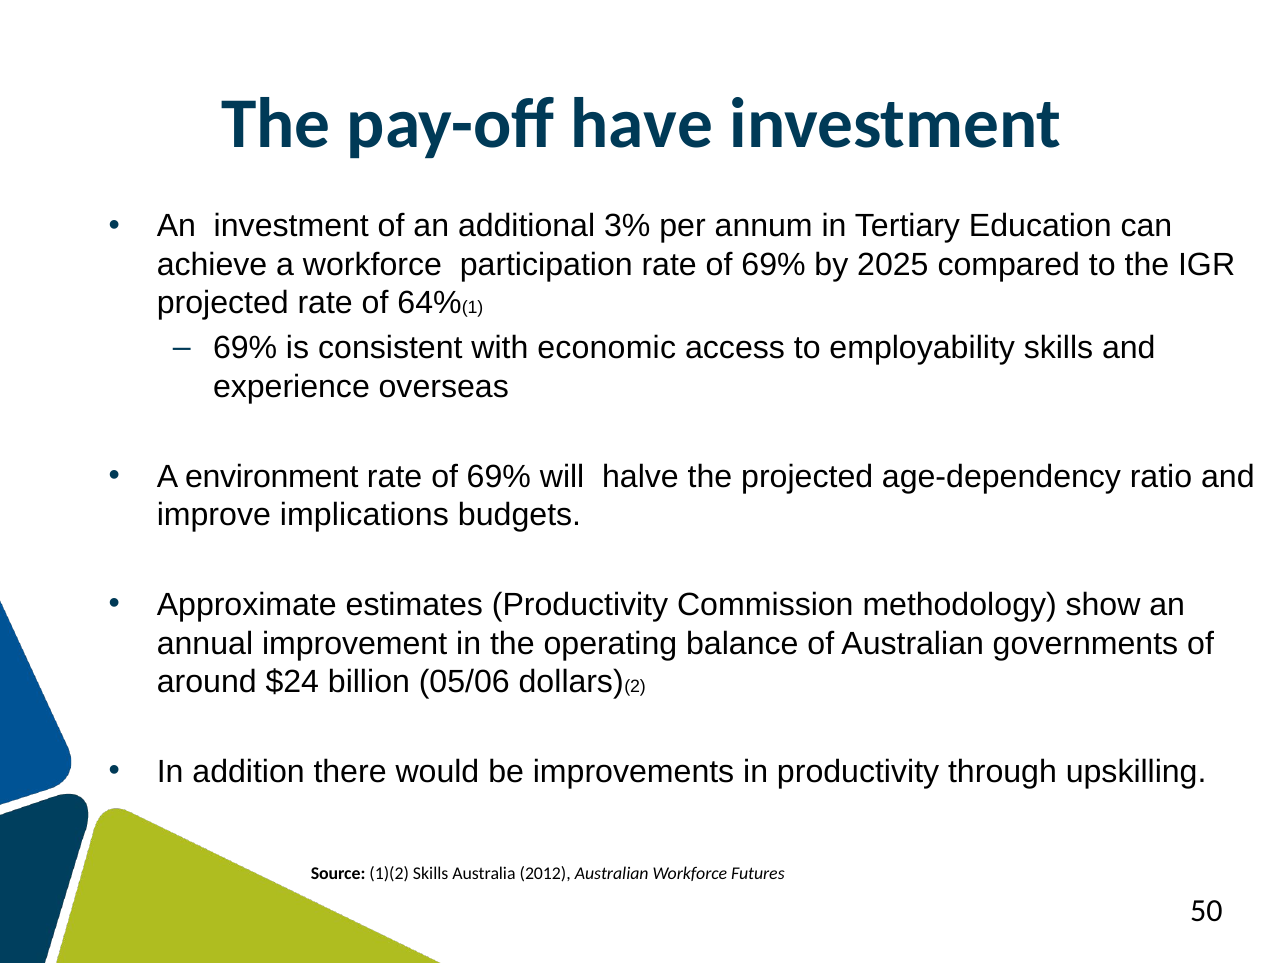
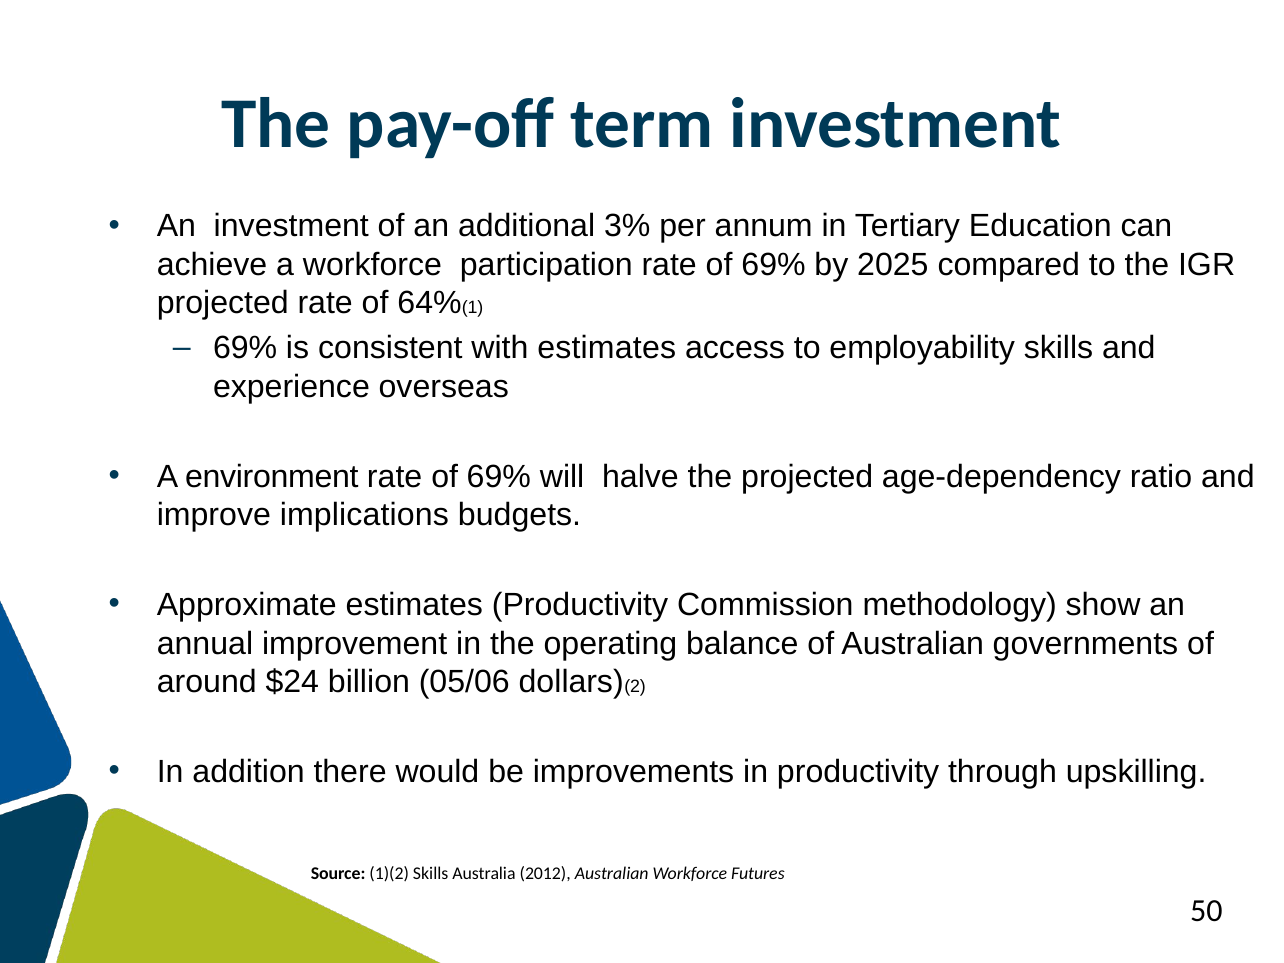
have: have -> term (642, 124)
with economic: economic -> estimates (607, 348)
